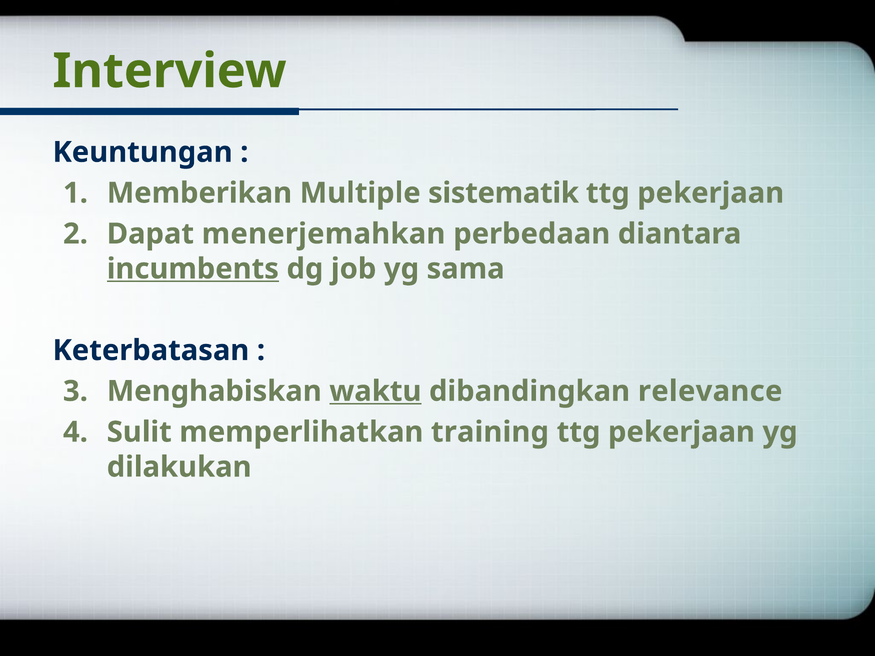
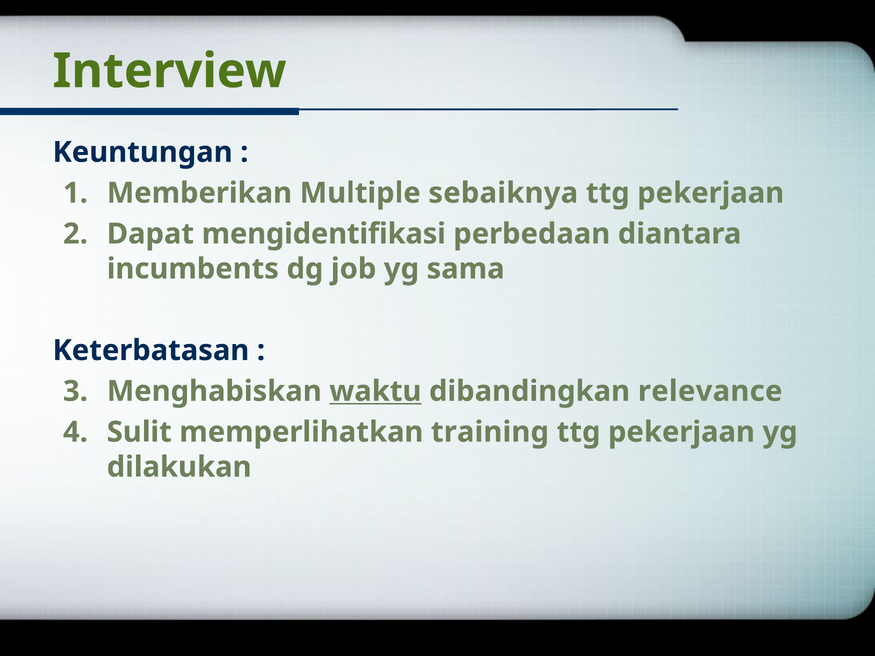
sistematik: sistematik -> sebaiknya (503, 193)
menerjemahkan: menerjemahkan -> mengidentifikasi (324, 234)
incumbents underline: present -> none (193, 269)
